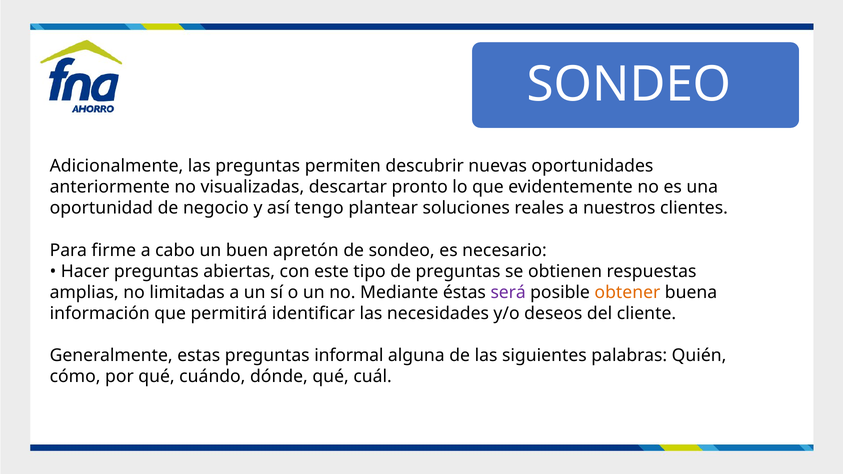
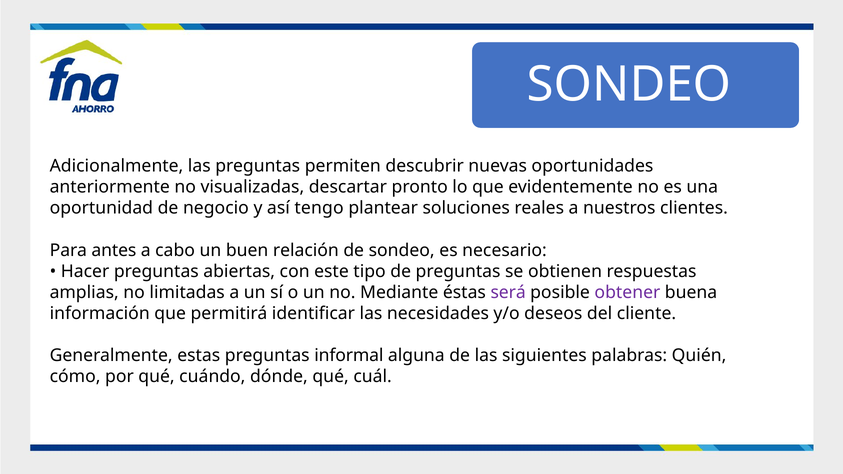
firme: firme -> antes (114, 250)
apretón: apretón -> relación (306, 250)
obtener colour: orange -> purple (627, 292)
